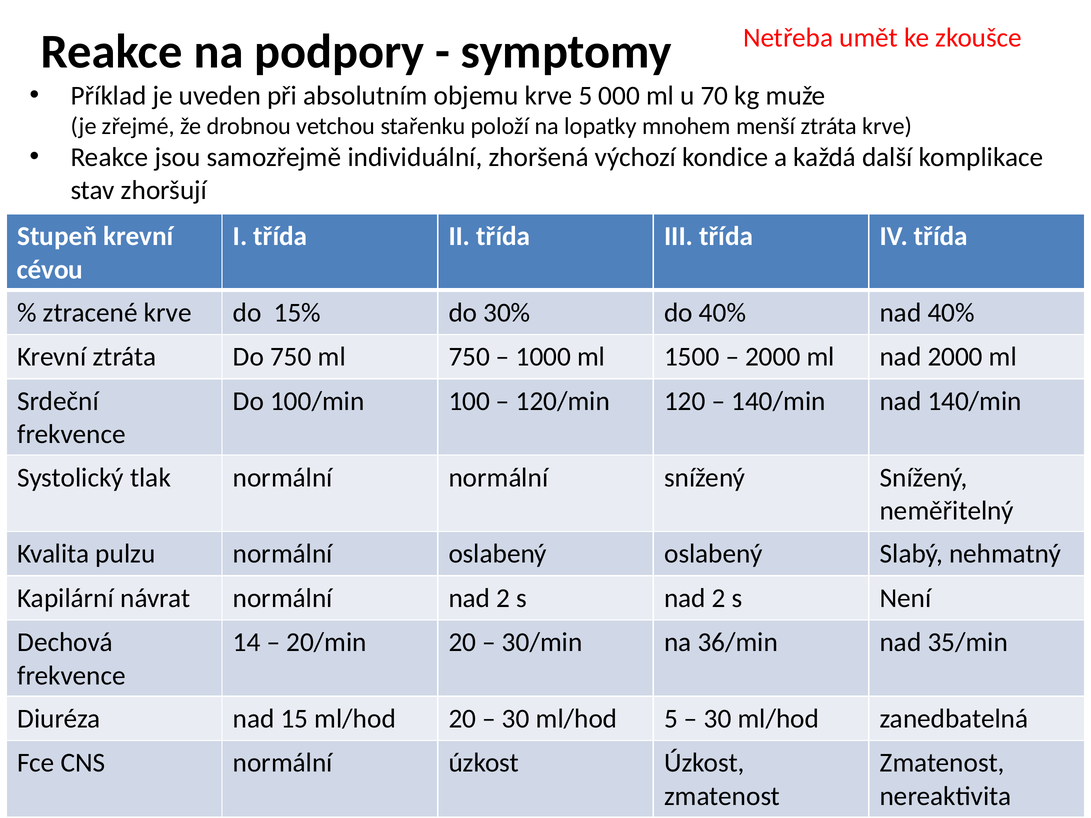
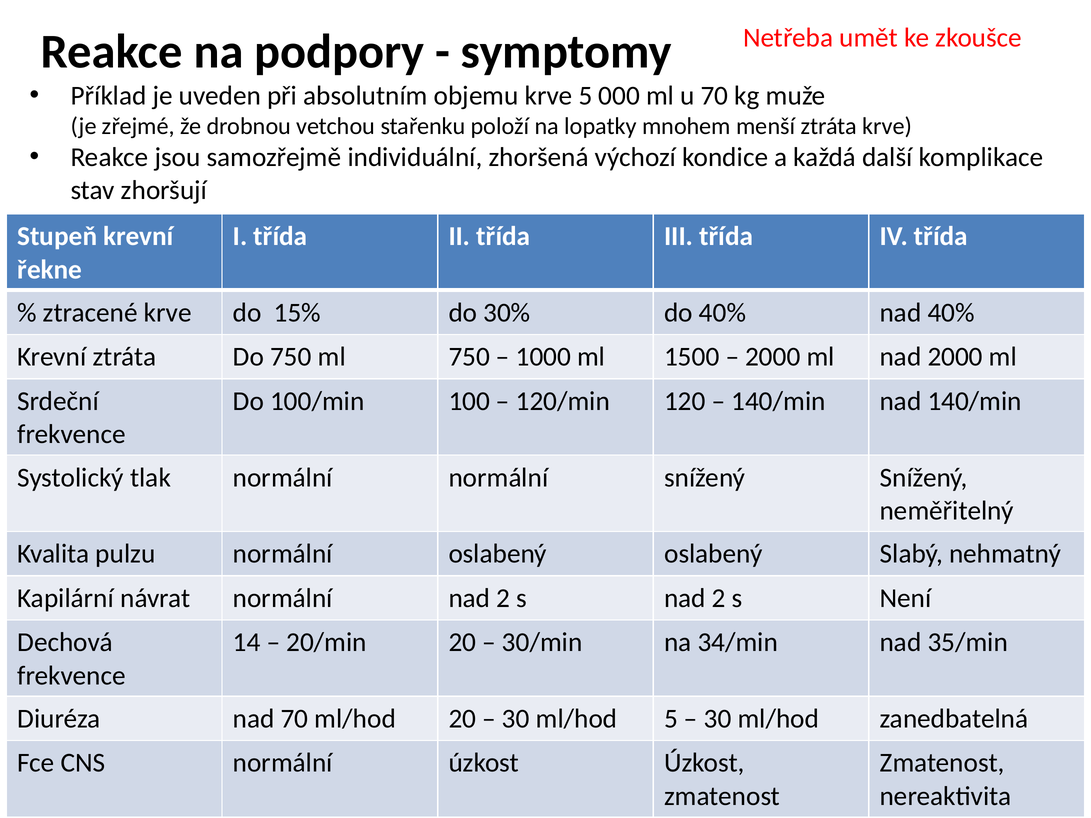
cévou: cévou -> řekne (50, 270)
36/min: 36/min -> 34/min (738, 643)
nad 15: 15 -> 70 (294, 719)
